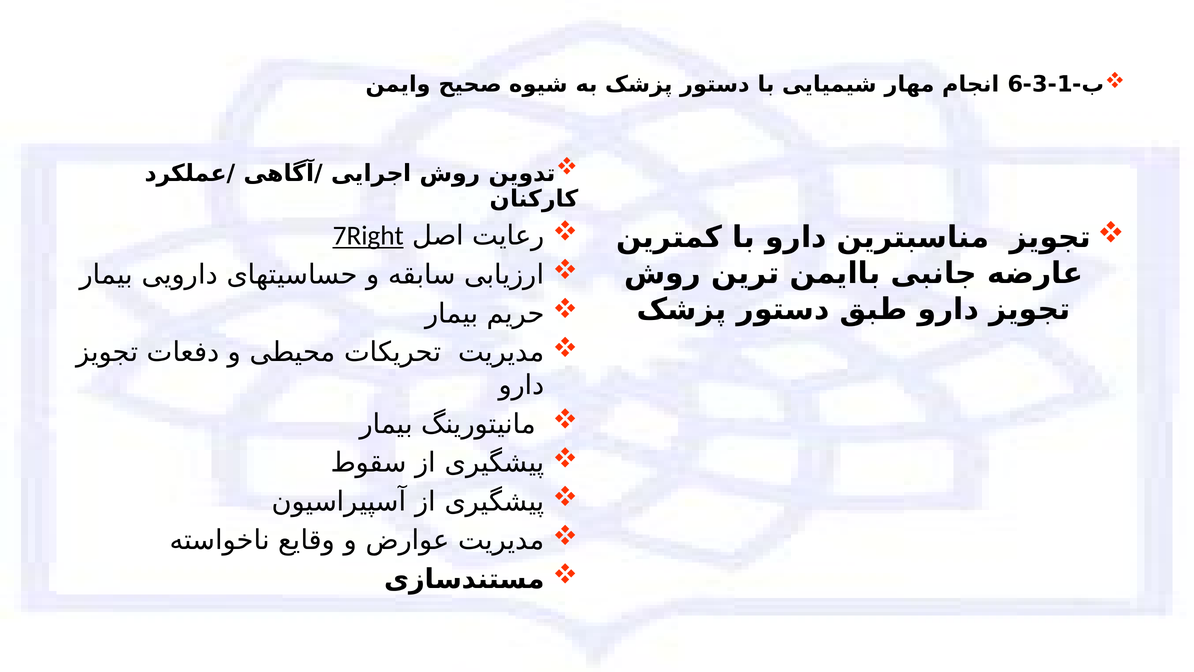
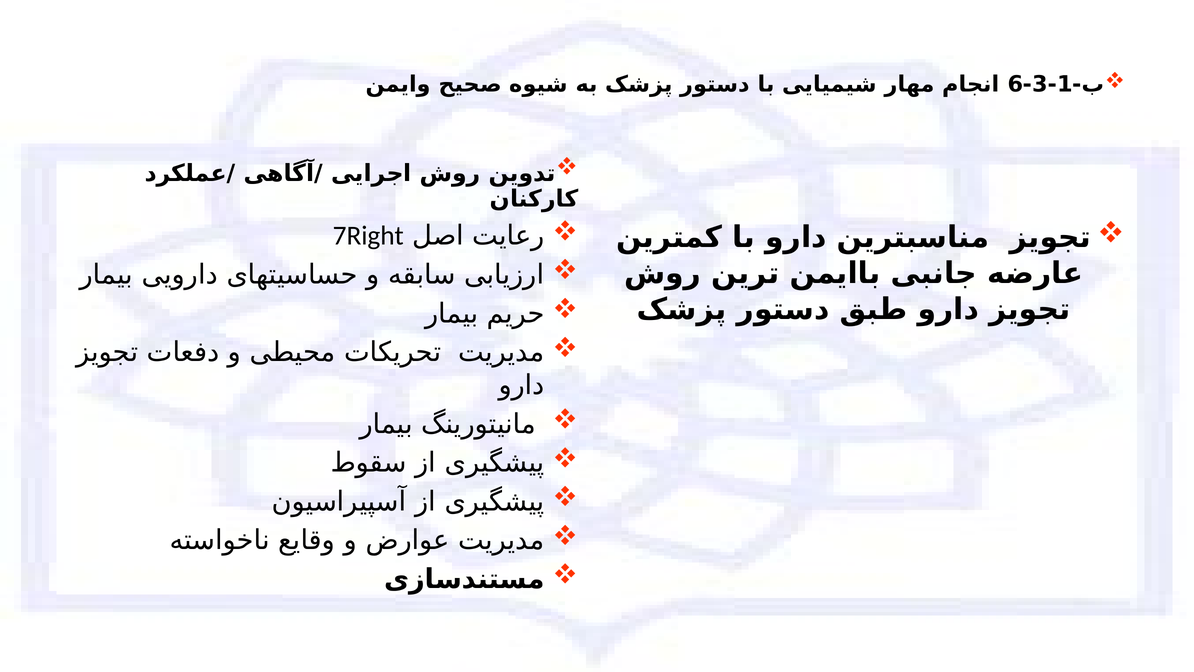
7Right underline: present -> none (368, 236)
